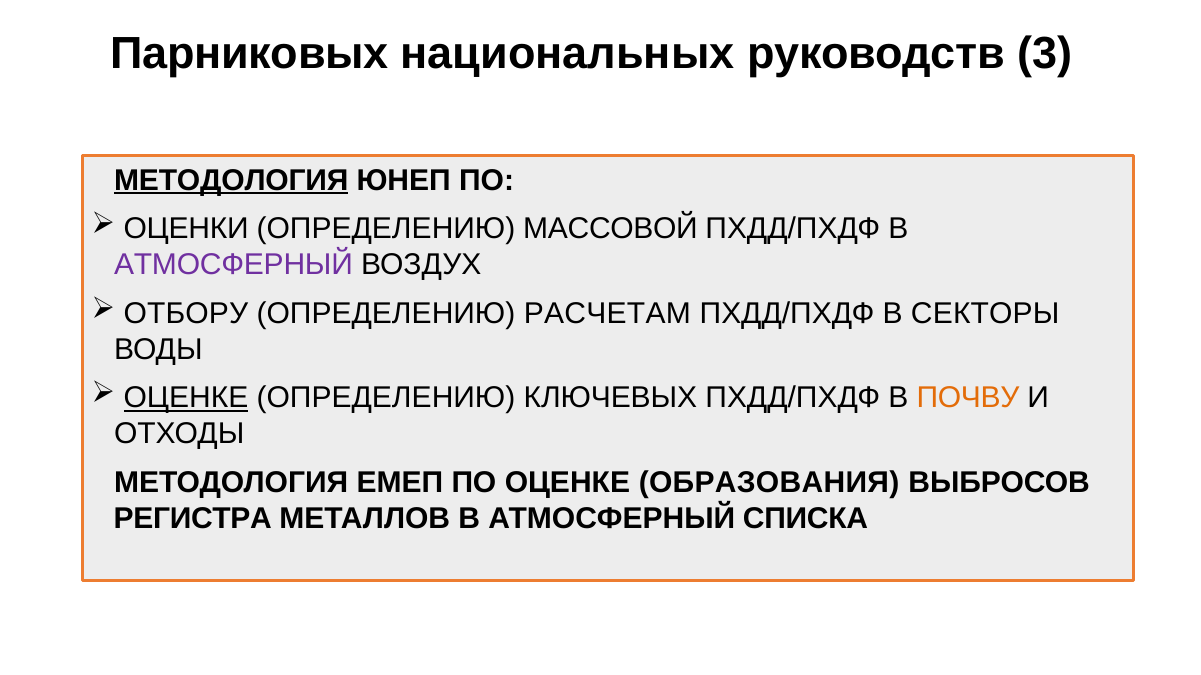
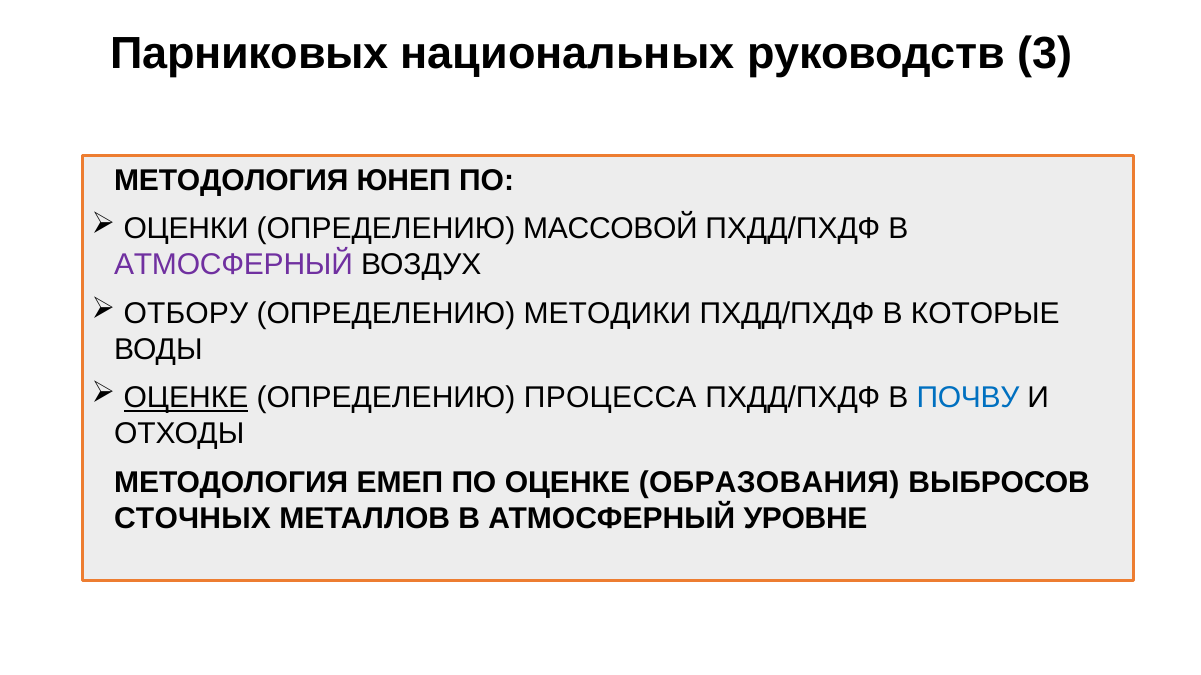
МЕТОДОЛОГИЯ underline: present -> none (231, 181)
РАСЧЕТАМ: РАСЧЕТАМ -> МЕТОДИКИ (607, 314)
СЕКТОРЫ: СЕКТОРЫ -> КОТОРЫЕ (985, 314)
КЛЮЧЕВЫХ: КЛЮЧЕВЫХ -> ПРОЦЕССА (610, 398)
ПОЧВУ colour: orange -> blue (968, 398)
РЕГИСТРА: РЕГИСТРА -> СТОЧНЫХ (192, 519)
СПИСКА: СПИСКА -> УРОВНЕ (805, 519)
